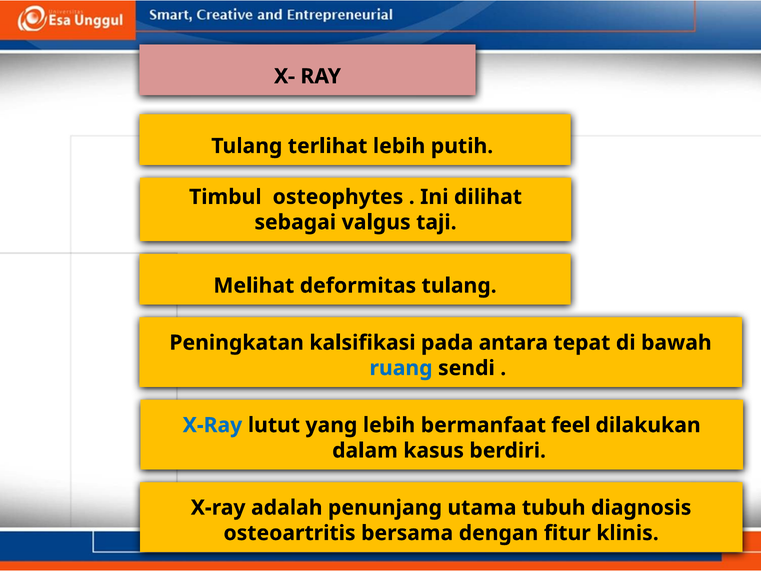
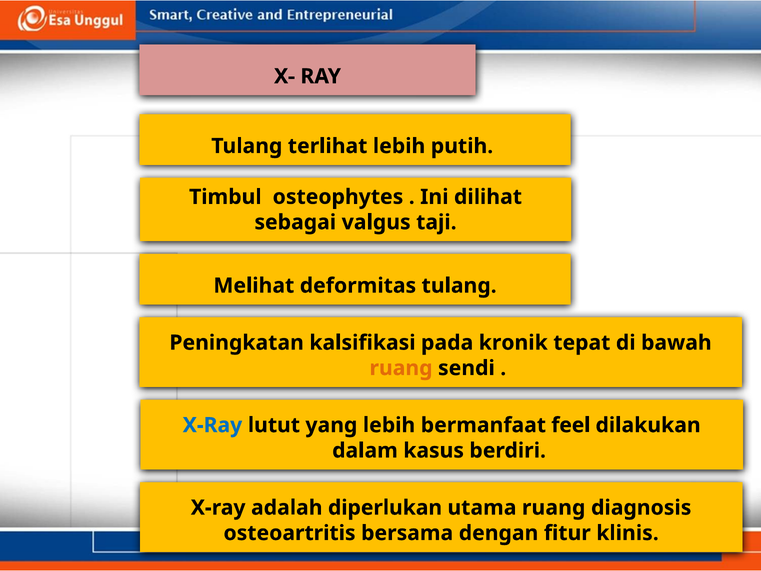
antara: antara -> kronik (513, 343)
ruang colour: blue -> orange (401, 368)
penunjang: penunjang -> diperlukan (385, 508)
utama tubuh: tubuh -> ruang (554, 508)
